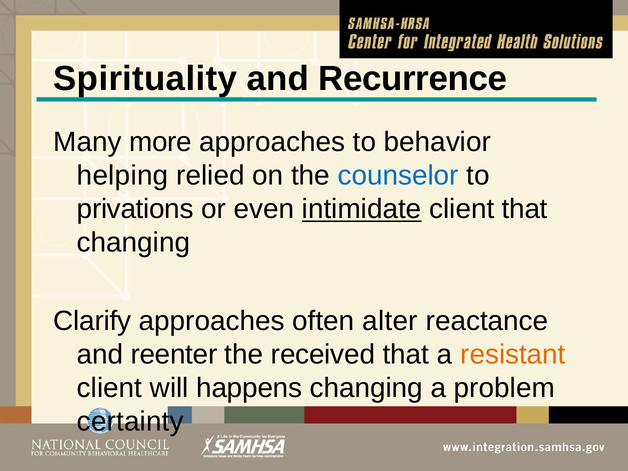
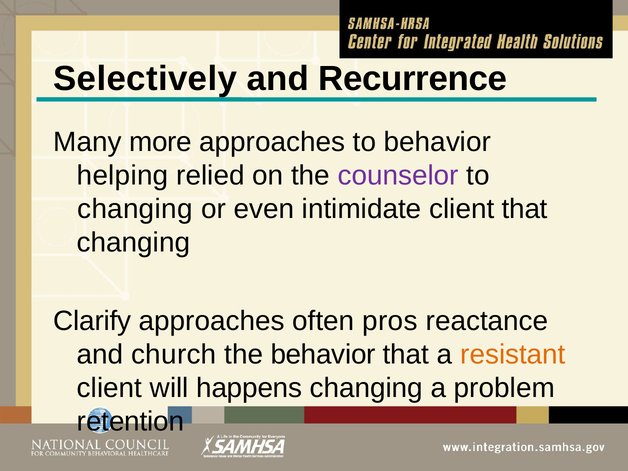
Spirituality: Spirituality -> Selectively (145, 79)
counselor colour: blue -> purple (398, 176)
privations: privations -> changing (135, 209)
intimidate underline: present -> none (362, 209)
alter: alter -> pros (390, 321)
reenter: reenter -> church (174, 354)
the received: received -> behavior (323, 354)
certainty: certainty -> retention (131, 421)
